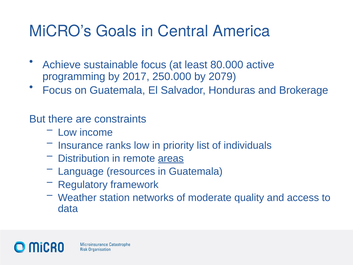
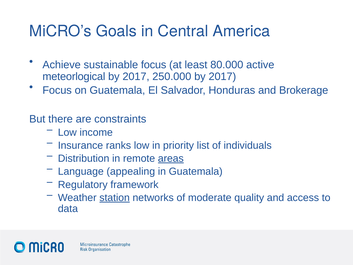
programming: programming -> meteorlogical (74, 76)
250.000 by 2079: 2079 -> 2017 (222, 76)
resources: resources -> appealing (131, 171)
station underline: none -> present (115, 197)
